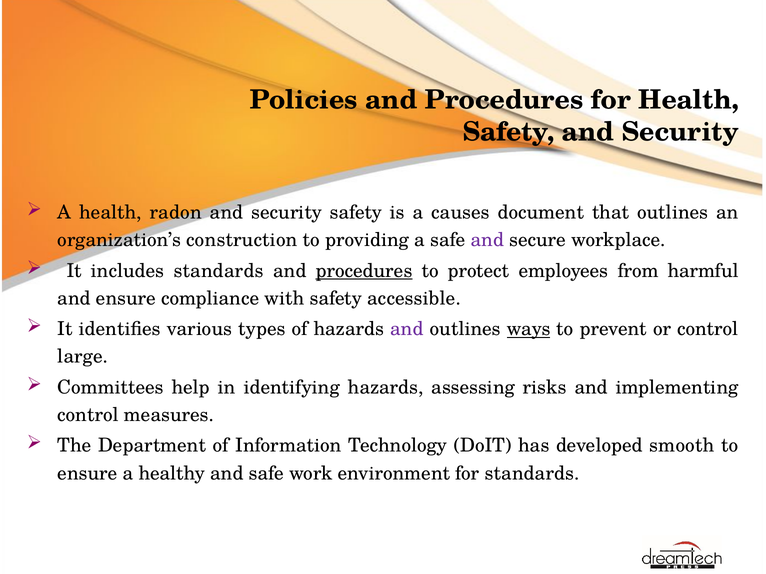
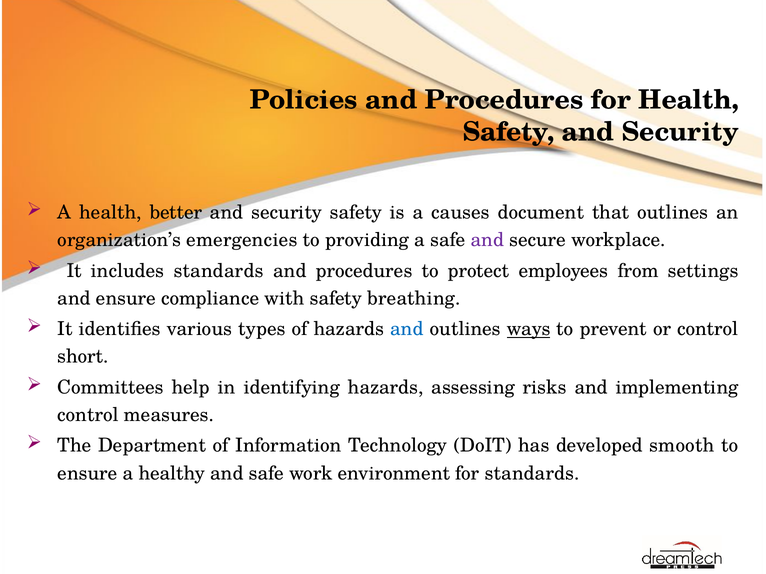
radon: radon -> better (176, 213)
construction: construction -> emergencies (242, 240)
procedures underline: present -> none (364, 271)
harmful: harmful -> settings (703, 271)
accessible: accessible -> breathing (414, 299)
and colour: purple -> blue (407, 329)
large: large -> short (83, 357)
